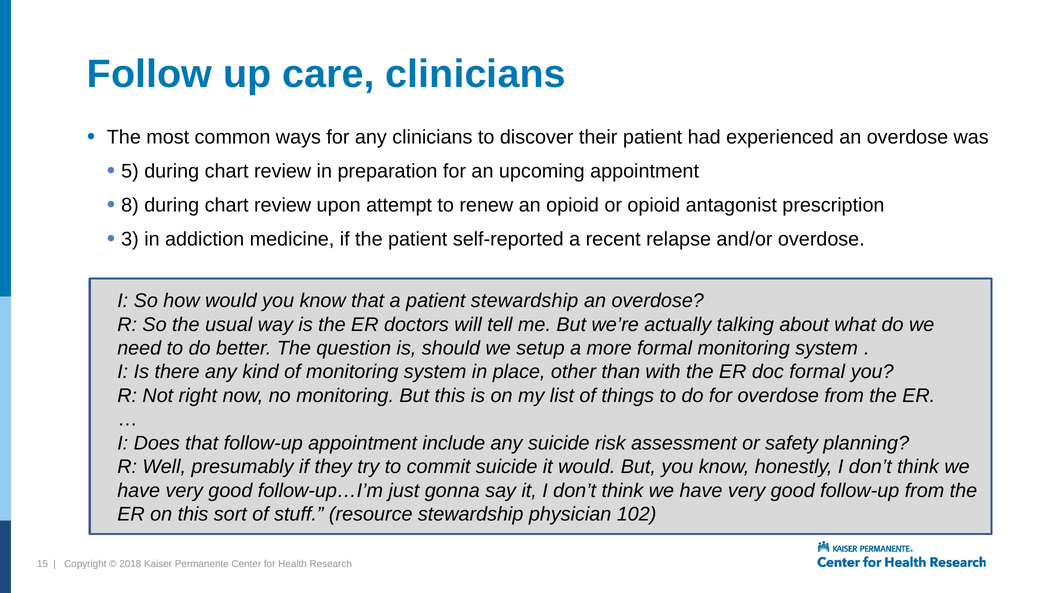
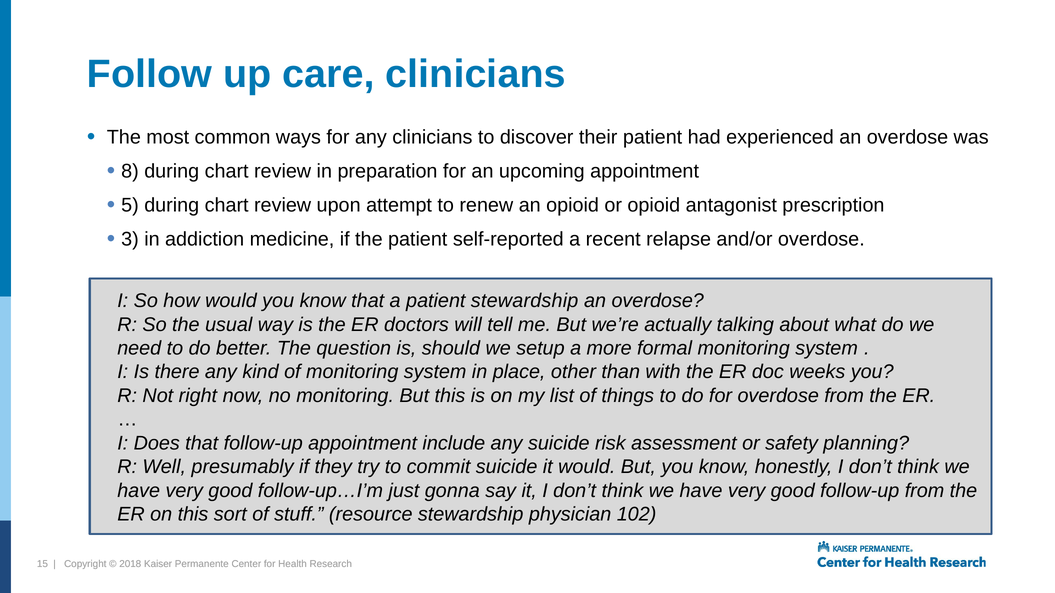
5: 5 -> 8 (130, 171)
8: 8 -> 5 (130, 205)
doc formal: formal -> weeks (817, 372)
